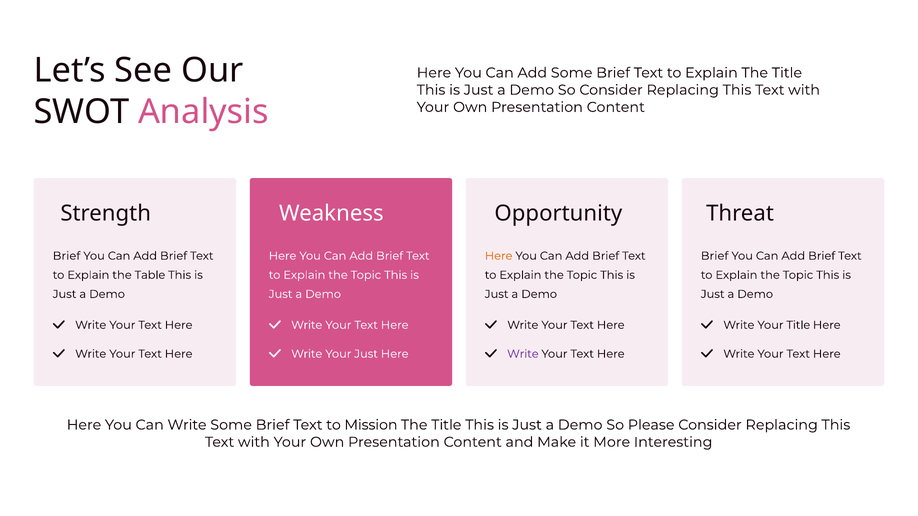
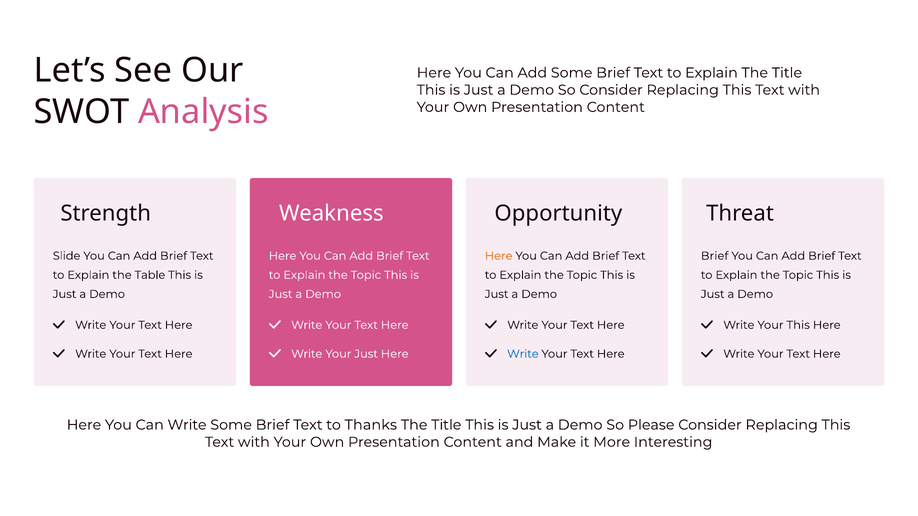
Brief: Brief -> Slide (67, 256)
Your Title: Title -> This (798, 325)
Write colour: purple -> blue (523, 354)
Mission: Mission -> Thanks (371, 425)
